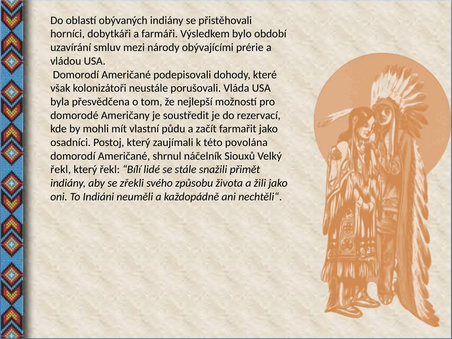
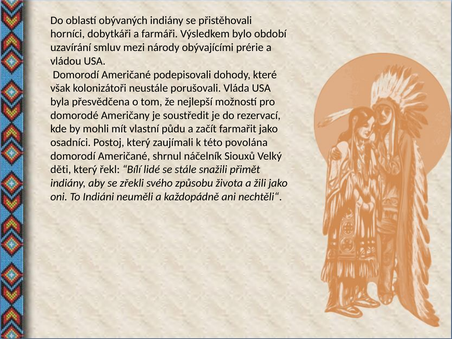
řekl: řekl -> děti (61, 170)
